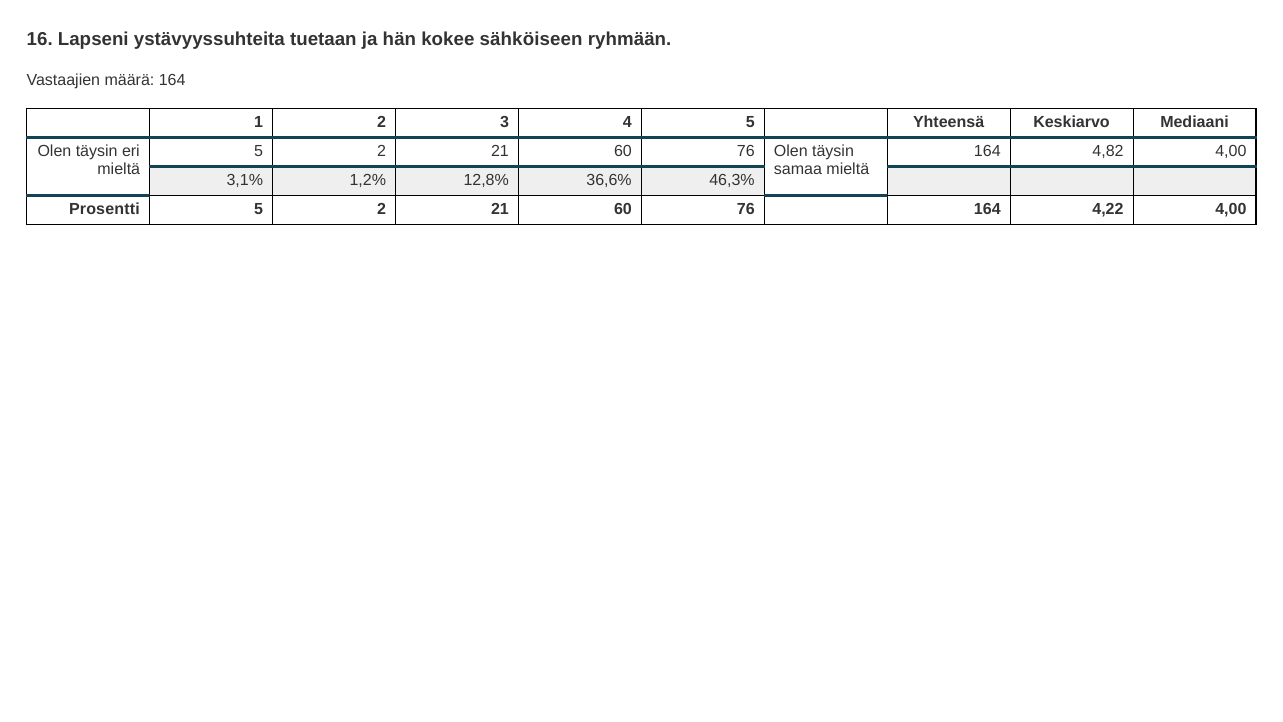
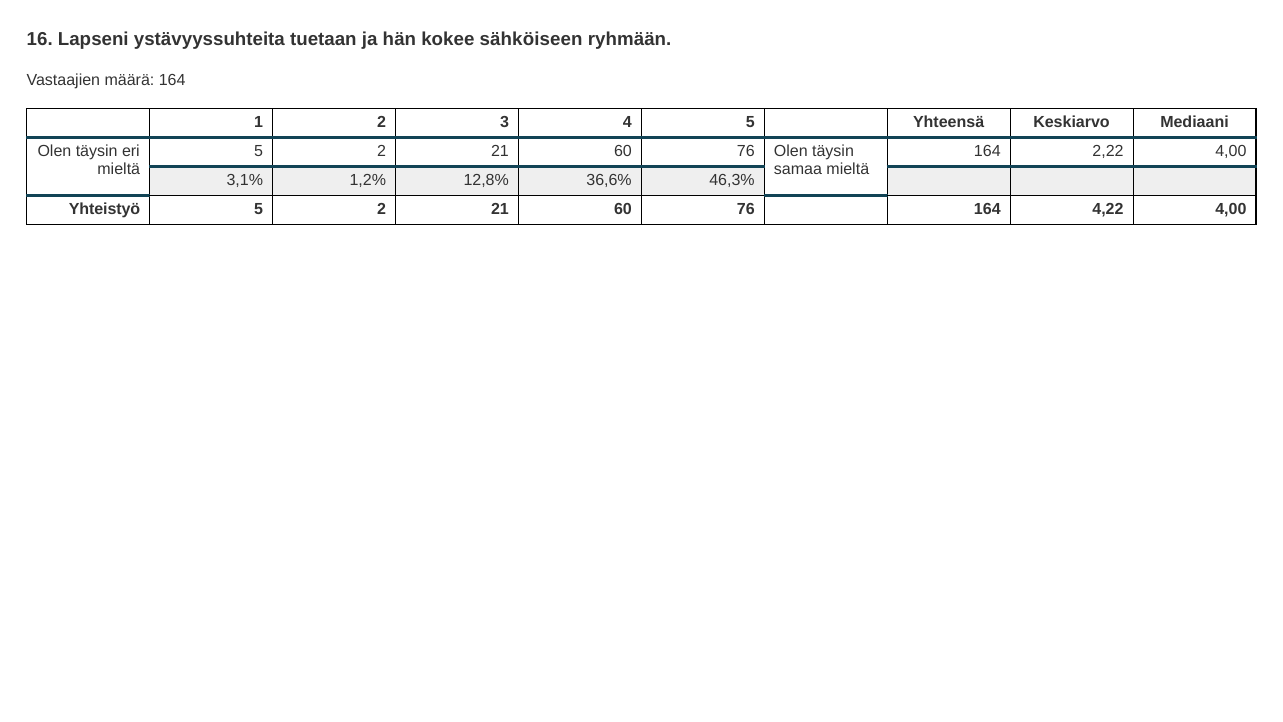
4,82: 4,82 -> 2,22 (1108, 152)
Prosentti: Prosentti -> Yhteistyö (105, 209)
